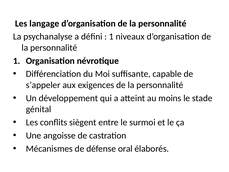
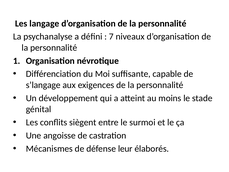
1: 1 -> 7 (111, 37)
s’appeler: s’appeler -> s’langage (43, 85)
oral: oral -> leur (125, 148)
